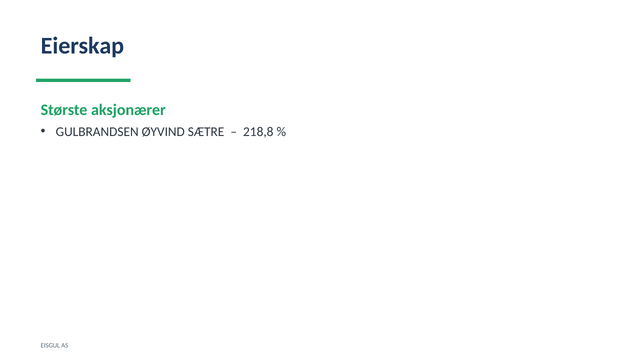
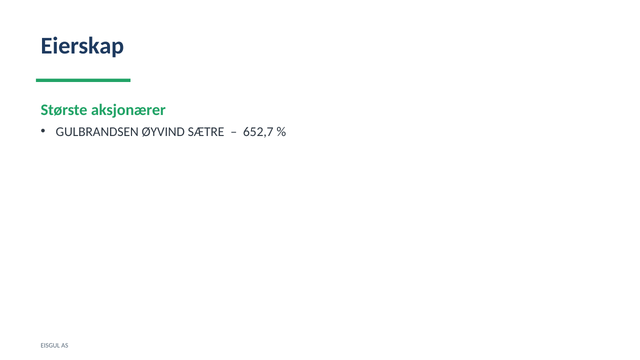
218,8: 218,8 -> 652,7 (258, 132)
